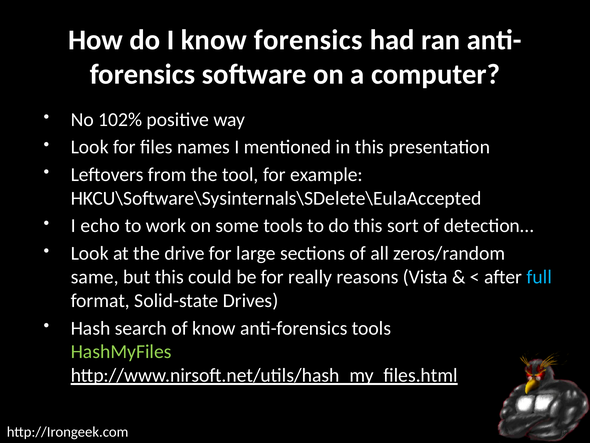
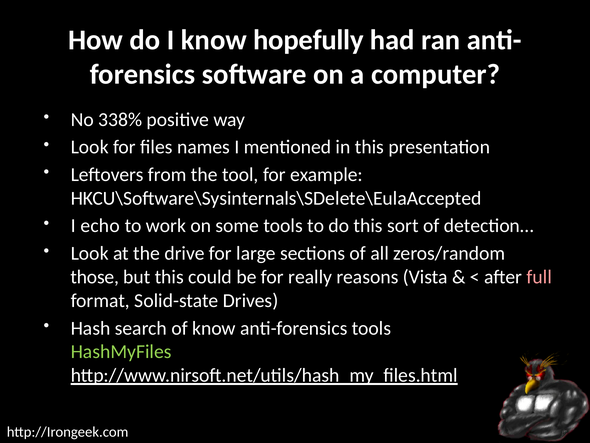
know forensics: forensics -> hopefully (308, 40)
102%: 102% -> 338% (120, 119)
same: same -> those (95, 277)
full colour: light blue -> pink (539, 277)
